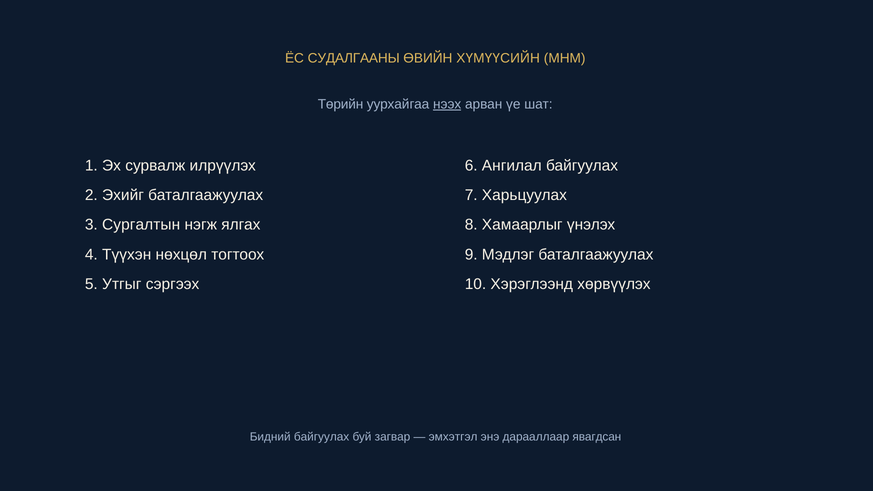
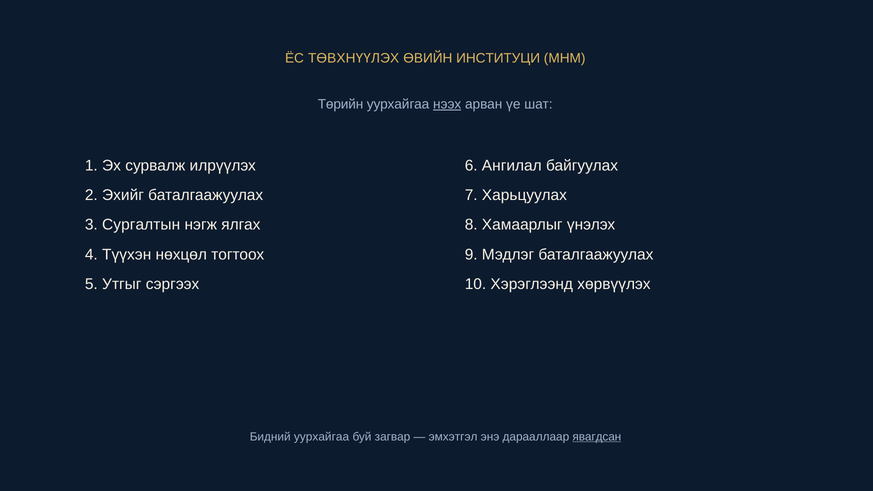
СУДАЛГААНЫ: СУДАЛГААНЫ -> ТӨВХНҮҮЛЭХ (354, 58)
ХҮМҮҮСИЙН: ХҮМҮҮСИЙН -> ИНСТИТУЦИ (498, 58)
Бидний байгуулах: байгуулах -> уурхайгаа (322, 437)
явагдсан underline: none -> present (597, 437)
